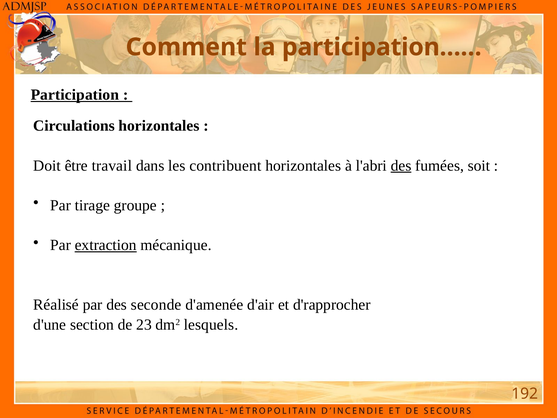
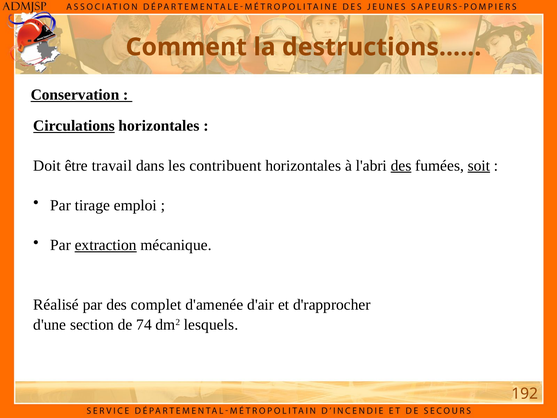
participation……: participation…… -> destructions…… (382, 47)
Participation: Participation -> Conservation (75, 95)
Circulations underline: none -> present (74, 126)
soit underline: none -> present (479, 166)
groupe: groupe -> emploi (135, 205)
seconde: seconde -> complet (156, 305)
23: 23 -> 74 (144, 324)
